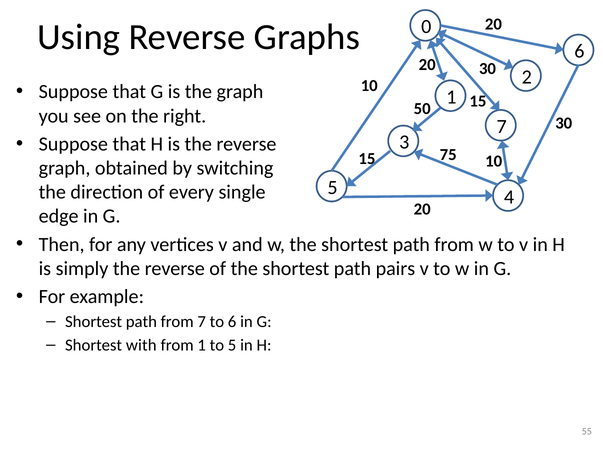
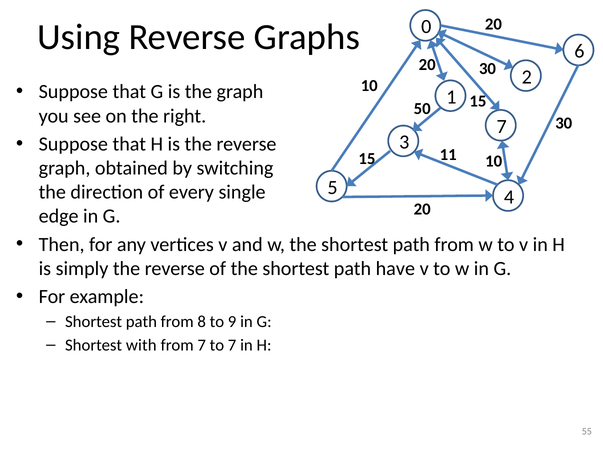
75: 75 -> 11 (448, 155)
pairs: pairs -> have (395, 269)
from 7: 7 -> 8 (202, 322)
to 6: 6 -> 9 (232, 322)
from 1: 1 -> 7 (202, 346)
to 5: 5 -> 7 (232, 346)
